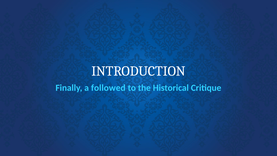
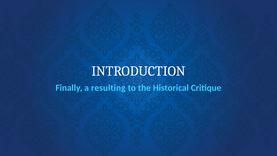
followed: followed -> resulting (108, 88)
